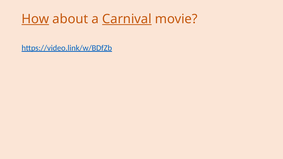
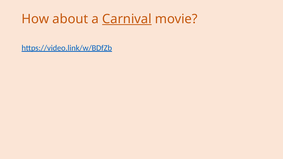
How underline: present -> none (35, 19)
